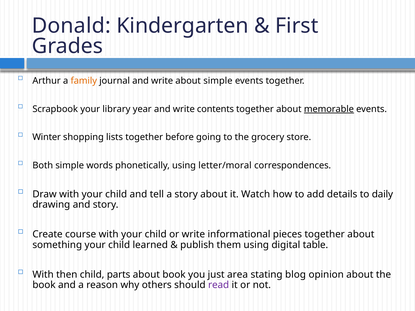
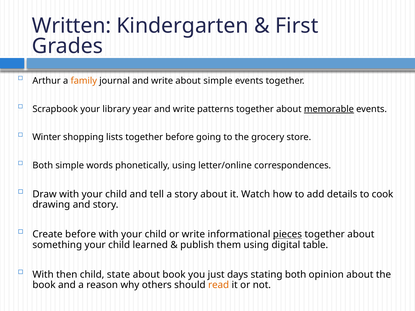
Donald: Donald -> Written (71, 26)
contents: contents -> patterns (215, 109)
letter/moral: letter/moral -> letter/online (225, 166)
daily: daily -> cook (382, 194)
Create course: course -> before (81, 234)
pieces underline: none -> present (287, 234)
parts: parts -> state (119, 275)
area: area -> days (238, 275)
stating blog: blog -> both (296, 275)
read colour: purple -> orange (219, 285)
